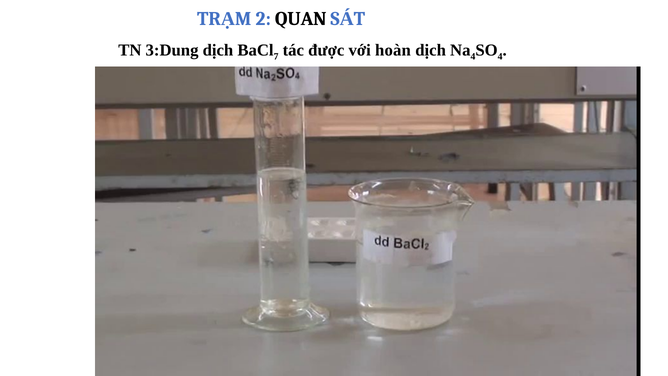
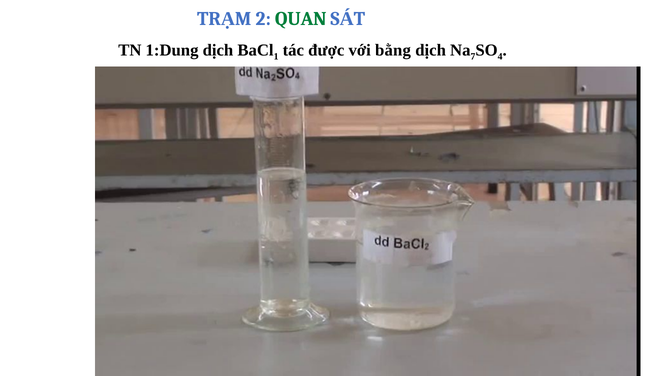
QUAN colour: black -> green (301, 19)
3:Dung: 3:Dung -> 1:Dung (172, 50)
7: 7 -> 1 (276, 57)
hoàn: hoàn -> bằng (393, 50)
4: 4 -> 7 (473, 57)
